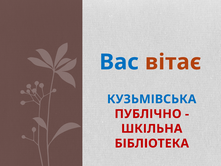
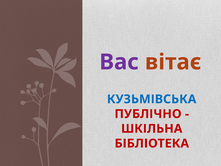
Вас colour: blue -> purple (119, 62)
